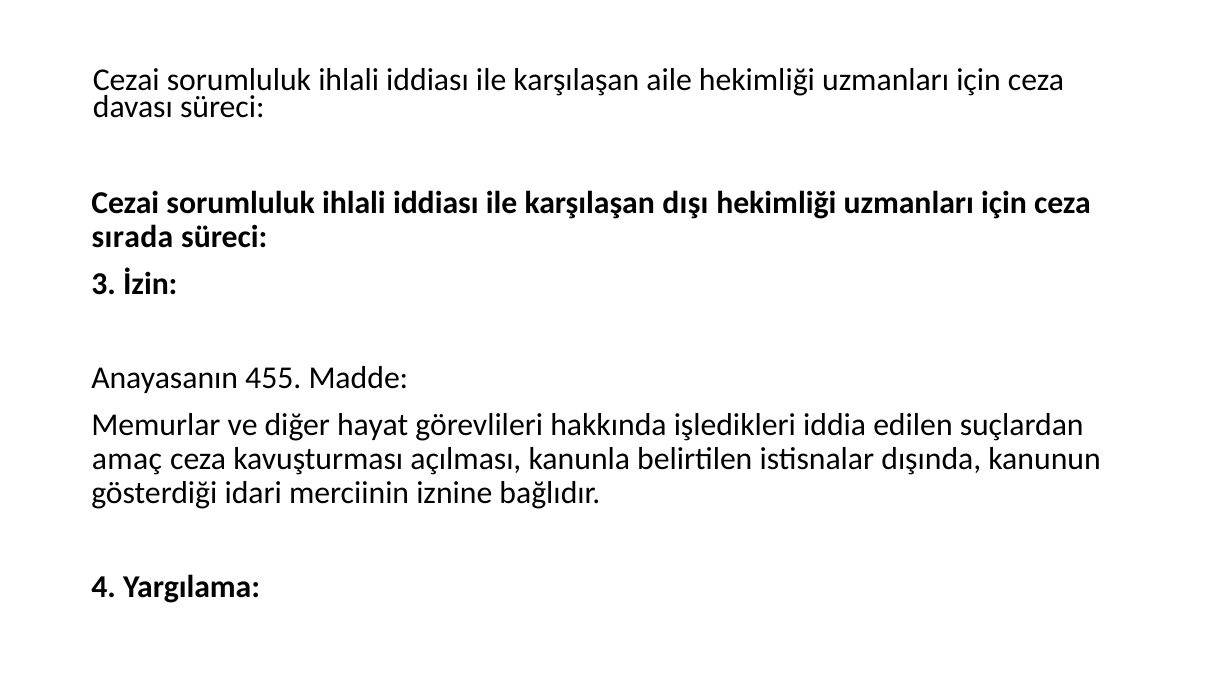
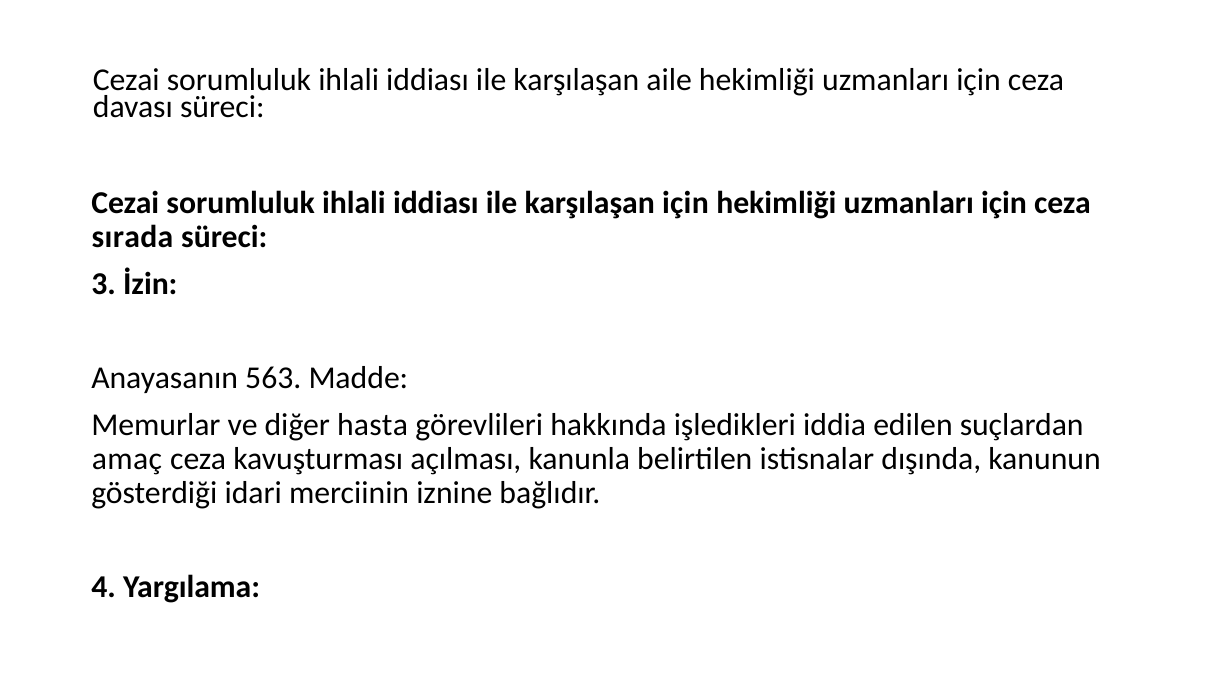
karşılaşan dışı: dışı -> için (685, 202)
455: 455 -> 563 (273, 378)
hayat: hayat -> hasta (373, 425)
